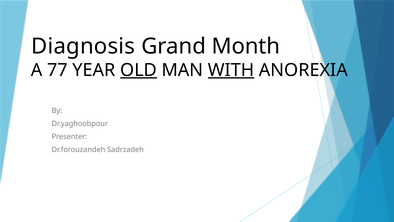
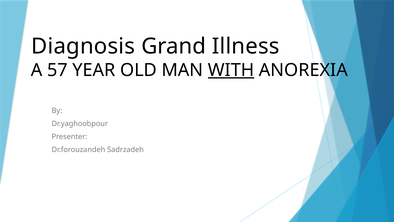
Month: Month -> Illness (246, 46)
77: 77 -> 57 (57, 70)
OLD underline: present -> none (139, 70)
